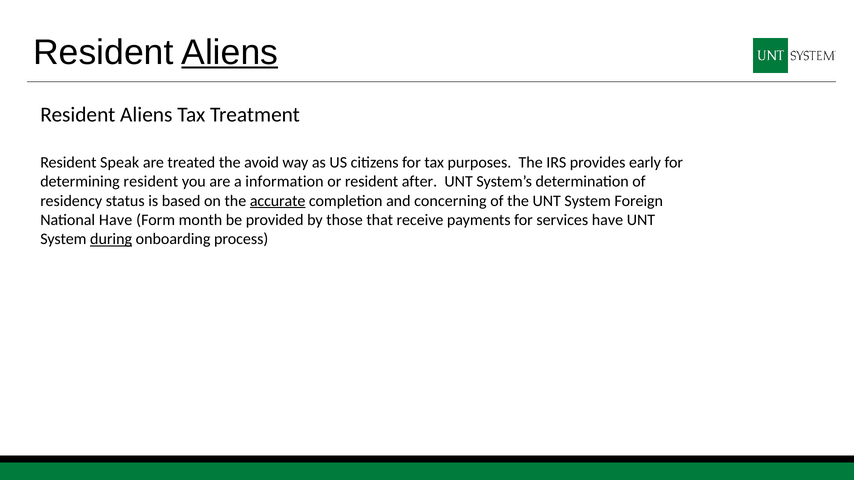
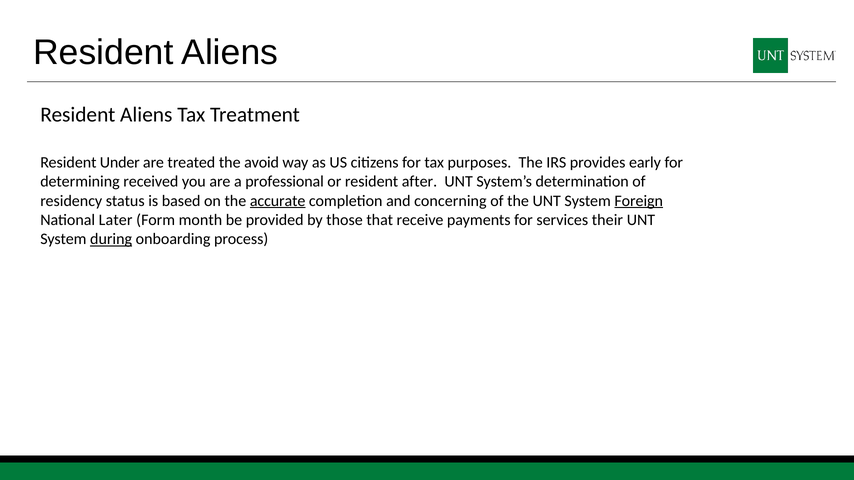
Aliens underline: present -> none (230, 52)
Speak: Speak -> Under (120, 163)
determining resident: resident -> received (151, 182)
information: information -> professional (285, 182)
Foreign underline: none -> present (639, 201)
National Have: Have -> Later (116, 220)
services have: have -> their (607, 220)
